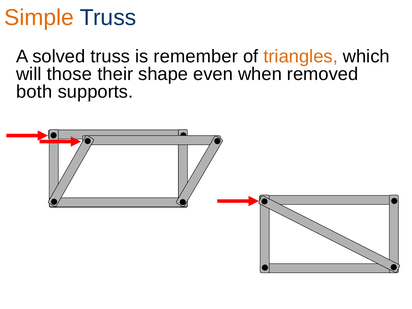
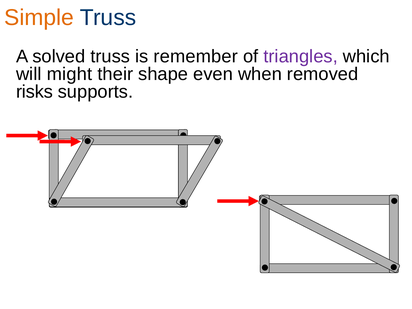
triangles colour: orange -> purple (301, 57)
those: those -> might (69, 74)
both: both -> risks (35, 92)
